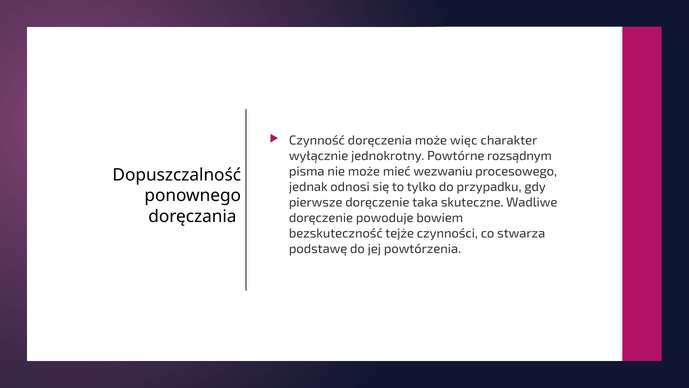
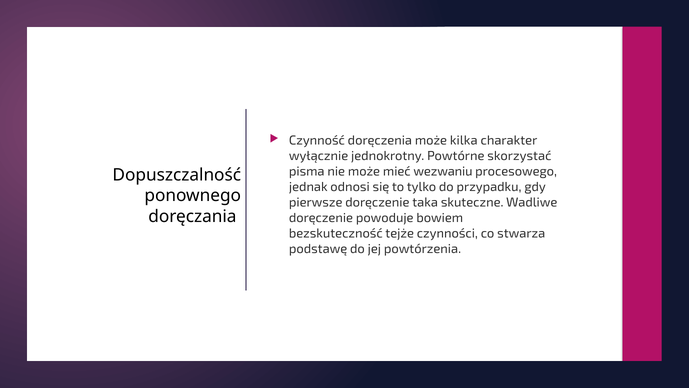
więc: więc -> kilka (464, 140)
rozsądnym: rozsądnym -> skorzystać (519, 156)
